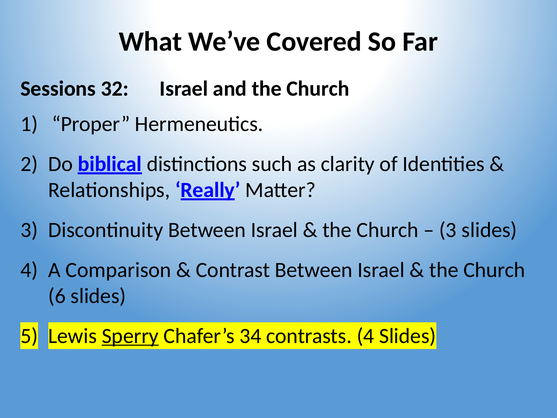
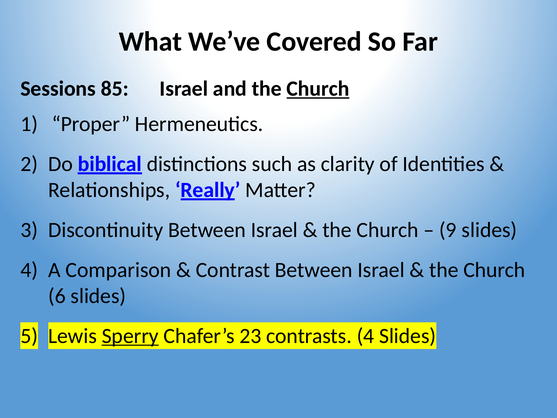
32: 32 -> 85 (115, 89)
Church underline: none -> present (318, 89)
3: 3 -> 9 (448, 230)
34: 34 -> 23 (250, 336)
